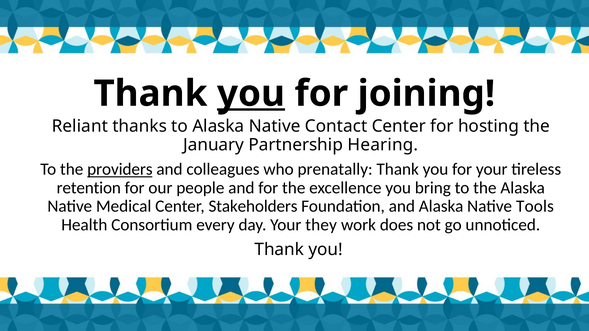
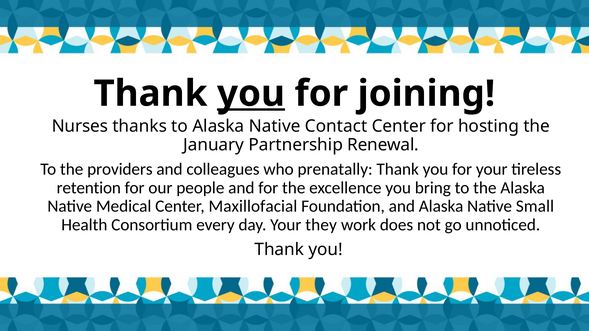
Reliant: Reliant -> Nurses (80, 126)
Hearing: Hearing -> Renewal (383, 145)
providers underline: present -> none (120, 169)
Stakeholders: Stakeholders -> Maxillofacial (253, 207)
Tools: Tools -> Small (535, 207)
